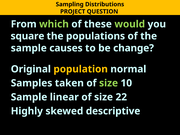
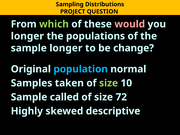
would colour: light green -> pink (130, 24)
square: square -> longer (27, 36)
sample causes: causes -> longer (66, 48)
population colour: yellow -> light blue (81, 69)
linear: linear -> called (64, 97)
22: 22 -> 72 (121, 97)
